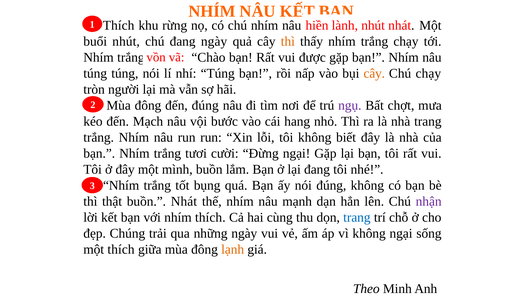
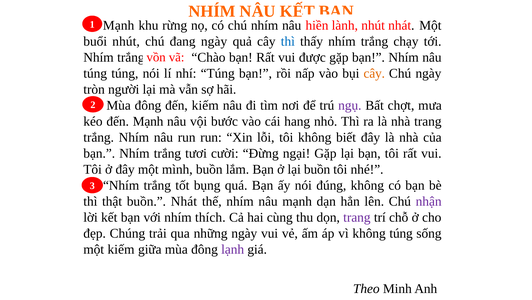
Thích: Thích -> Mạnh (119, 25)
thì colour: orange -> blue (288, 41)
Chú chạy: chạy -> ngày (428, 73)
đến đúng: đúng -> kiếm (205, 105)
đến Mạch: Mạch -> Mạnh (148, 121)
lại đang: đang -> buồn (317, 169)
trang colour: blue -> purple (357, 217)
không ngại: ngại -> túng (401, 233)
một thích: thích -> kiếm (121, 249)
lạnh colour: orange -> purple (233, 249)
